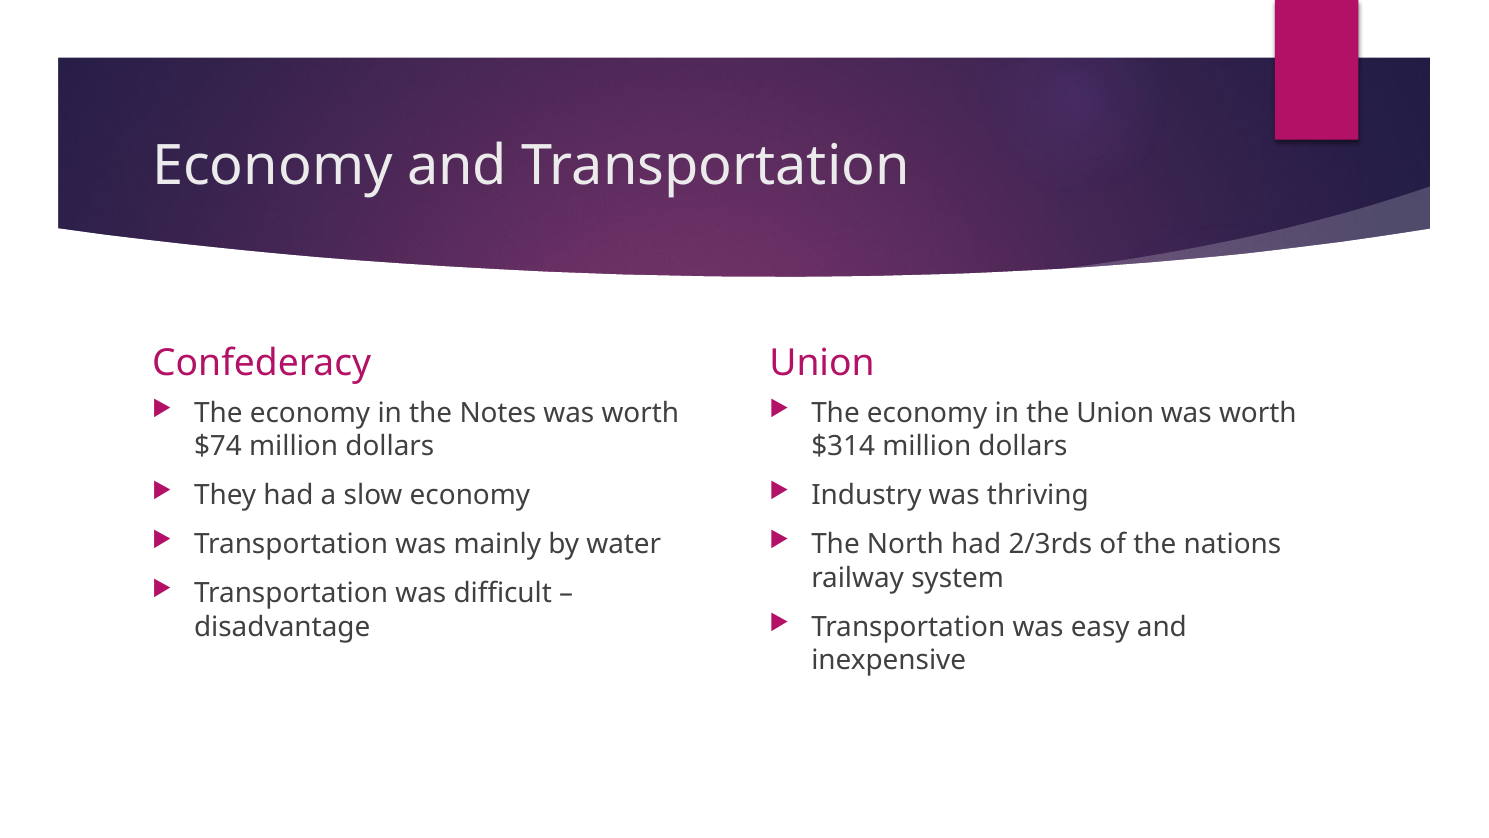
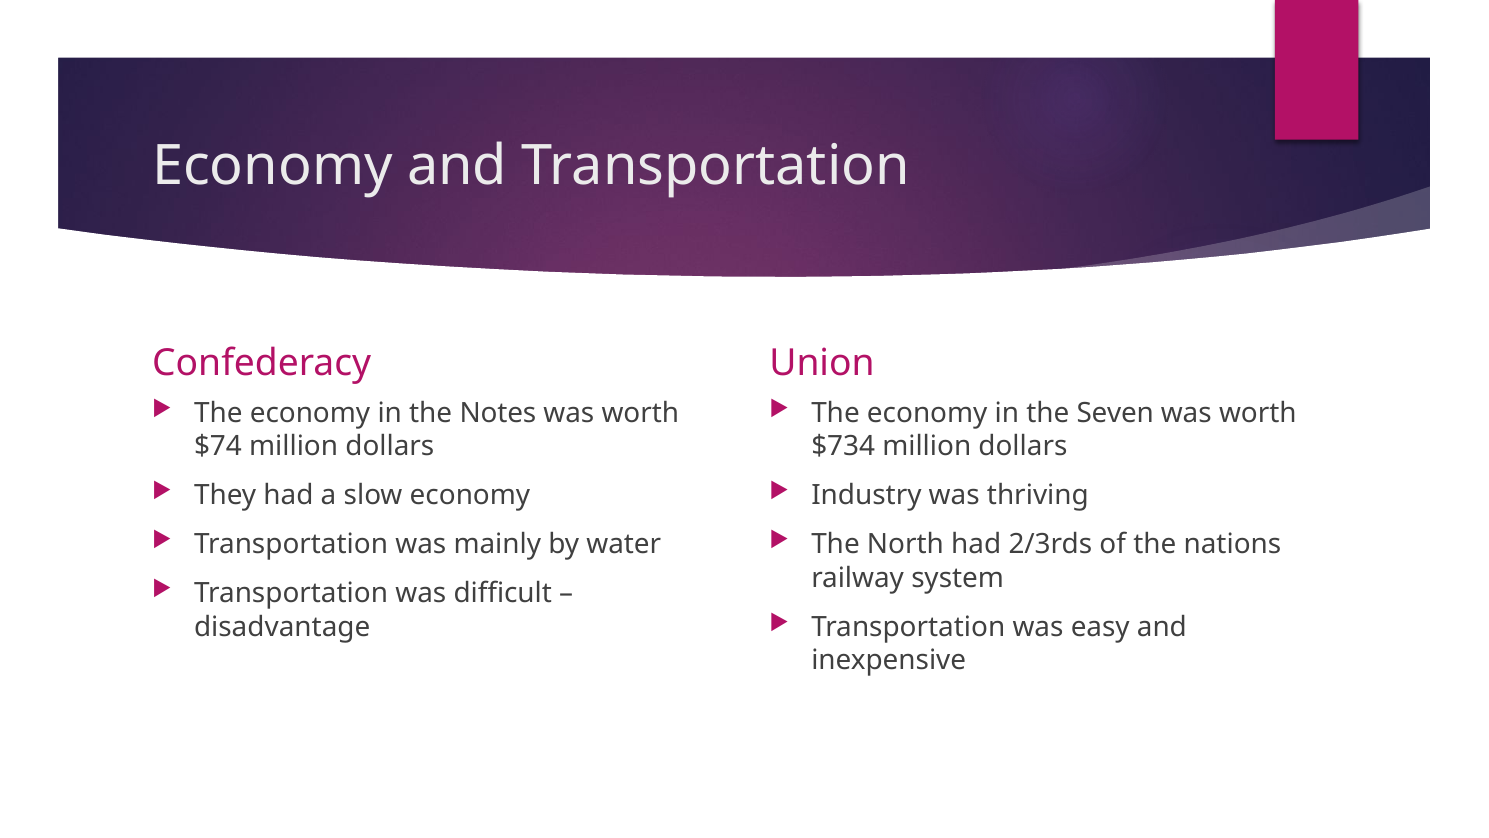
the Union: Union -> Seven (1115, 413)
$314: $314 -> $734 (843, 446)
